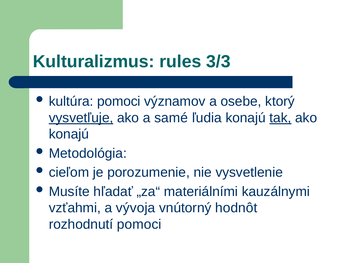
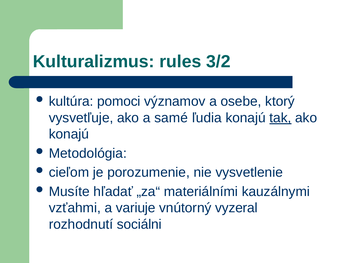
3/3: 3/3 -> 3/2 (218, 62)
vysvetľuje underline: present -> none (81, 118)
vývoja: vývoja -> variuje (136, 208)
hodnôt: hodnôt -> vyzeral (236, 208)
rozhodnutí pomoci: pomoci -> sociálni (139, 225)
